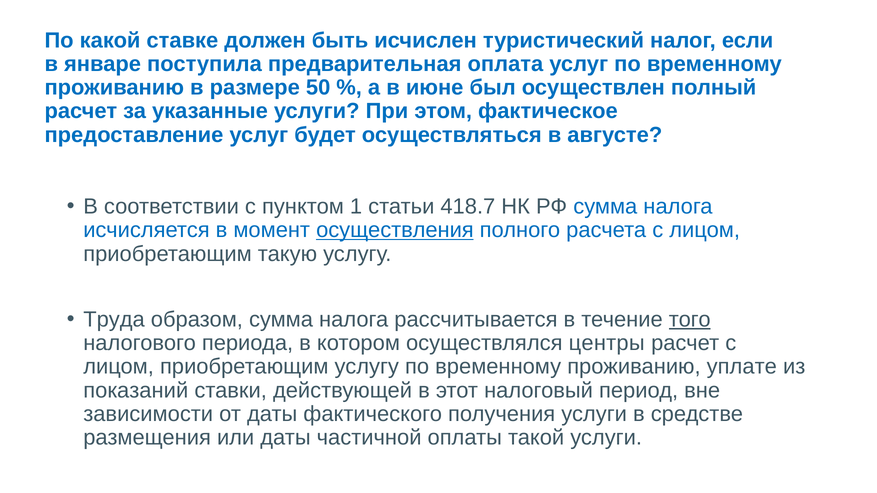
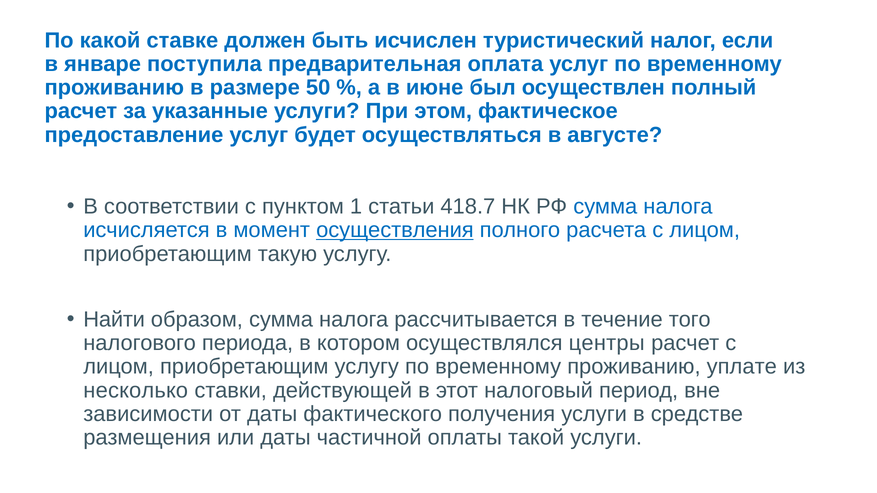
Труда: Труда -> Найти (114, 320)
того underline: present -> none (690, 320)
показаний: показаний -> несколько (136, 391)
